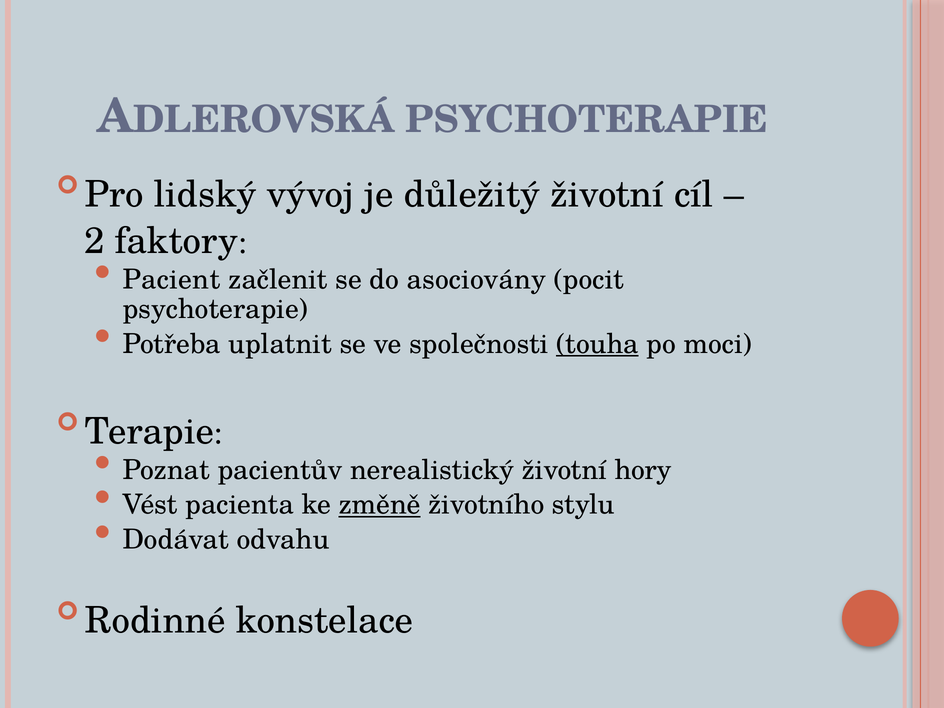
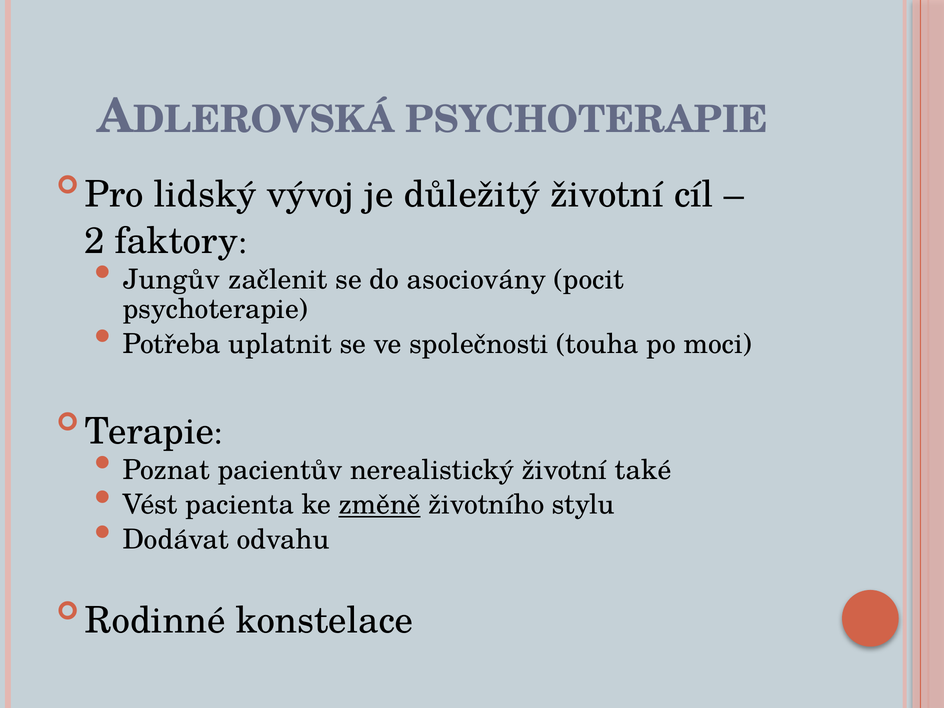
Pacient: Pacient -> Jungův (171, 280)
touha underline: present -> none (597, 344)
hory: hory -> také (643, 470)
